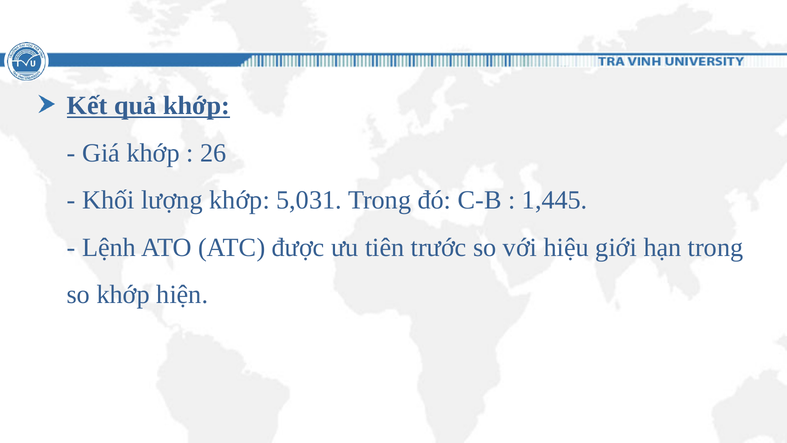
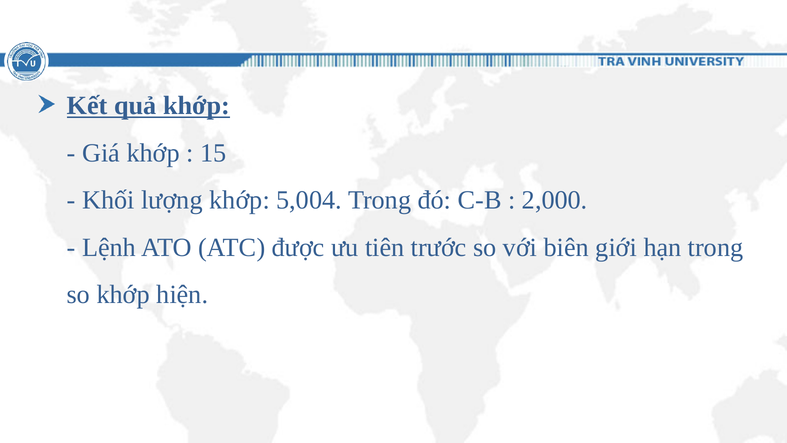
26: 26 -> 15 (213, 153)
5,031: 5,031 -> 5,004 (309, 200)
1,445: 1,445 -> 2,000 (555, 200)
hiệu: hiệu -> biên (566, 247)
